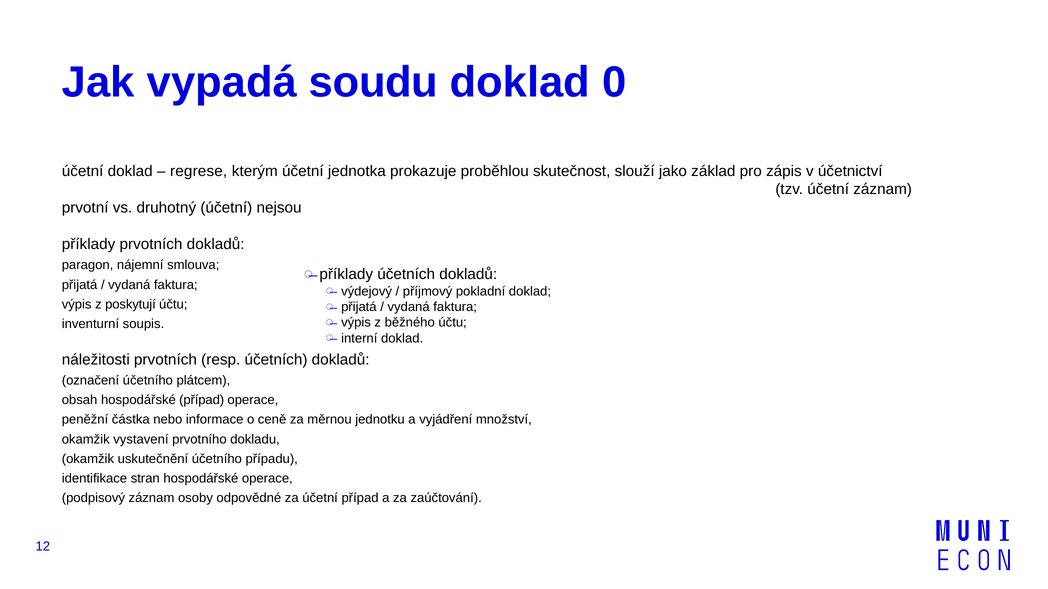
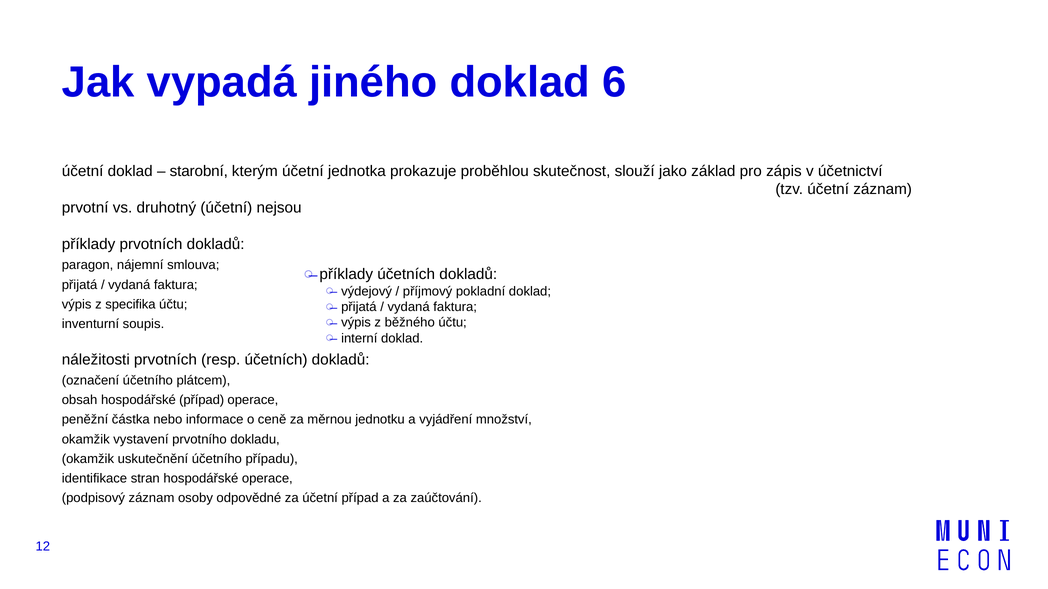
soudu: soudu -> jiného (373, 82)
0: 0 -> 6 (614, 82)
regrese: regrese -> starobní (199, 171)
poskytují: poskytují -> specifika (130, 305)
